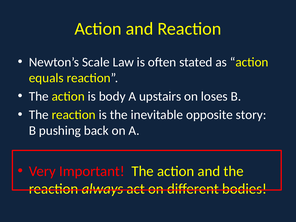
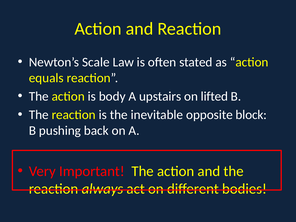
loses: loses -> lifted (214, 96)
story: story -> block (251, 115)
